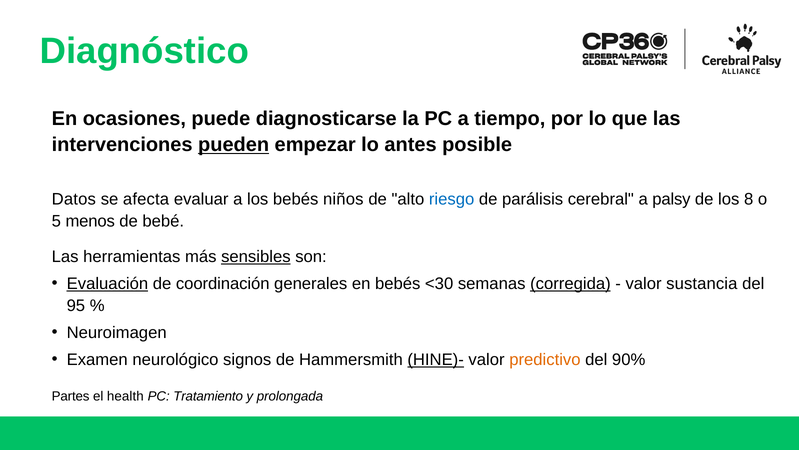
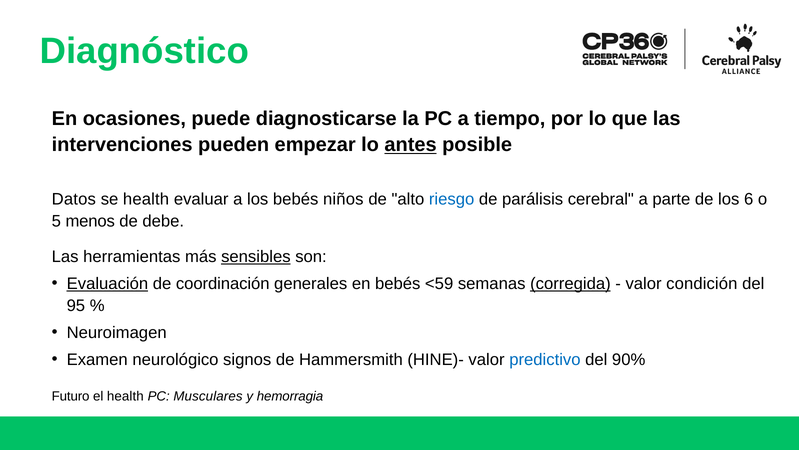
pueden underline: present -> none (234, 145)
antes underline: none -> present (411, 145)
se afecta: afecta -> health (146, 199)
palsy: palsy -> parte (671, 199)
8: 8 -> 6 (749, 199)
bebé: bebé -> debe (163, 221)
<30: <30 -> <59 (439, 283)
sustancia: sustancia -> condición (702, 283)
HINE)- underline: present -> none (436, 359)
predictivo colour: orange -> blue (545, 359)
Partes: Partes -> Futuro (71, 396)
Tratamiento: Tratamiento -> Musculares (208, 396)
prolongada: prolongada -> hemorragia (290, 396)
